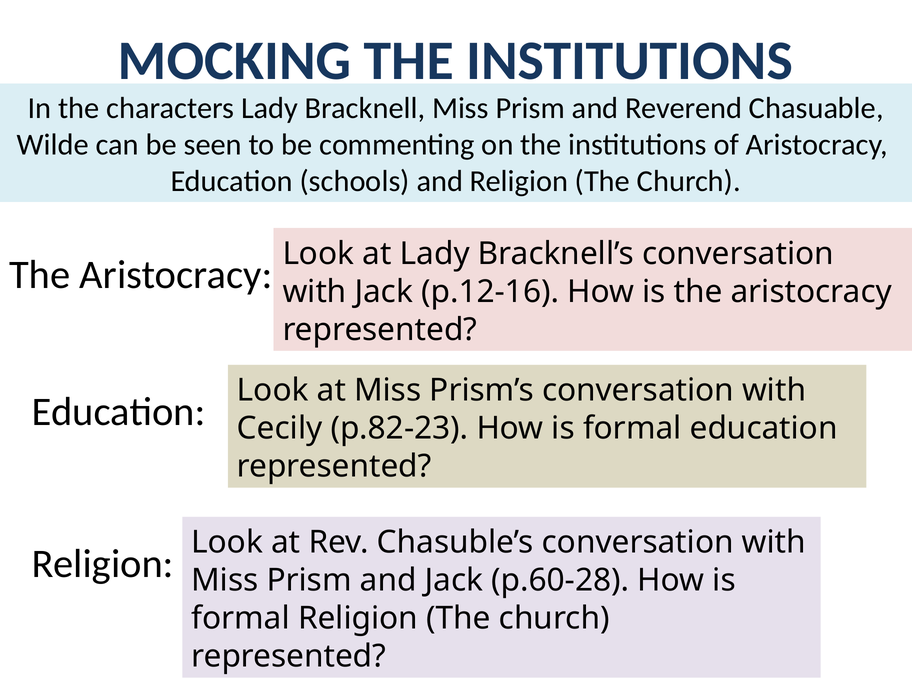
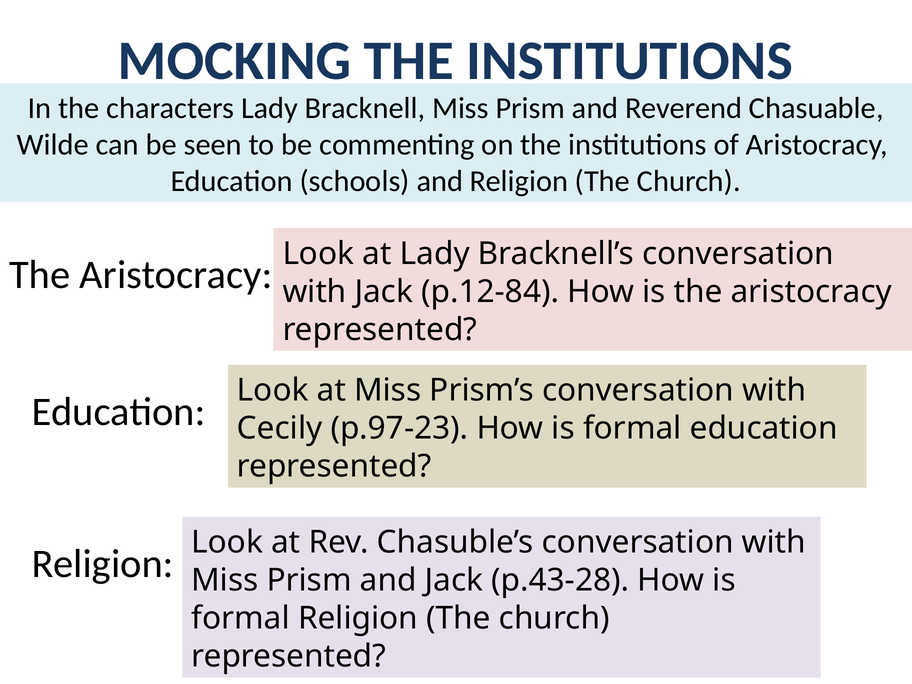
p.12-16: p.12-16 -> p.12-84 (490, 292)
p.82-23: p.82-23 -> p.97-23 (399, 428)
p.60-28: p.60-28 -> p.43-28 (560, 580)
